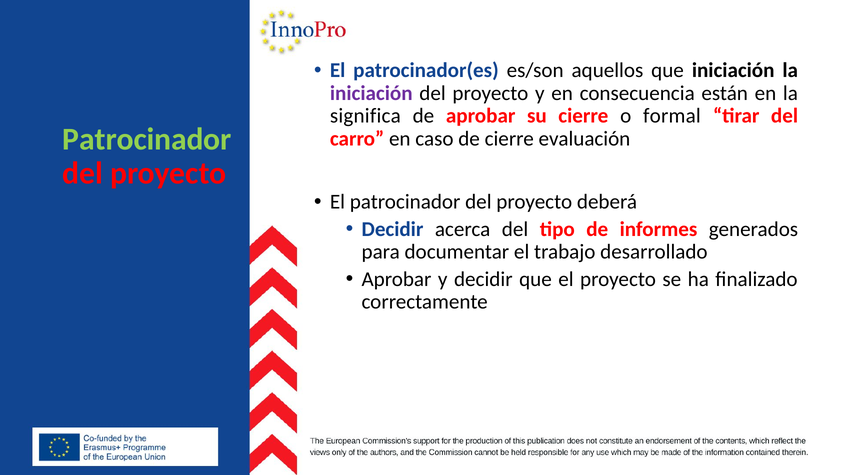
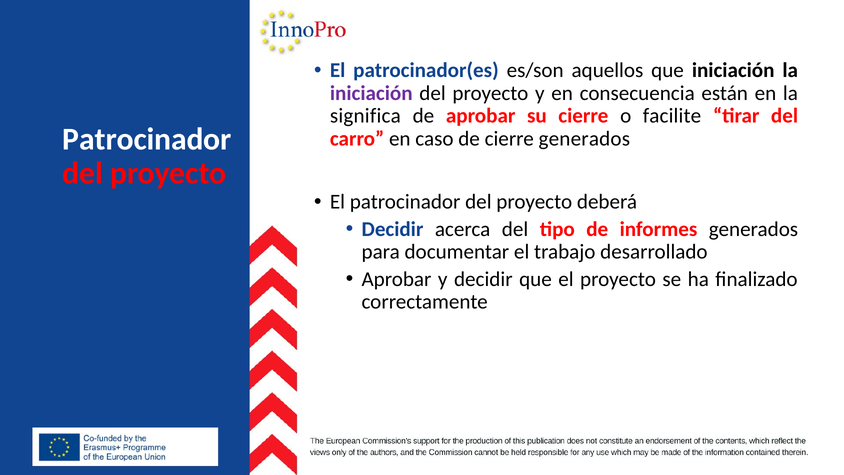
formal: formal -> facilite (672, 116)
Patrocinador colour: light green -> white (147, 139)
cierre evaluación: evaluación -> generados (584, 139)
